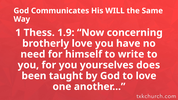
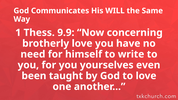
1.9: 1.9 -> 9.9 (66, 33)
does: does -> even (148, 65)
